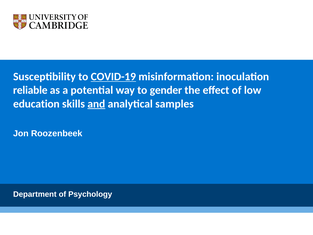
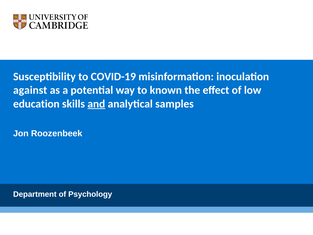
COVID-19 underline: present -> none (113, 77)
reliable: reliable -> against (30, 90)
gender: gender -> known (166, 90)
